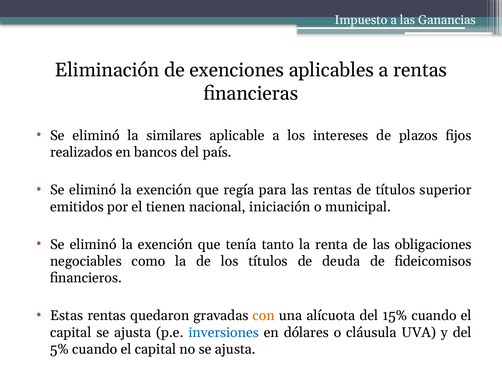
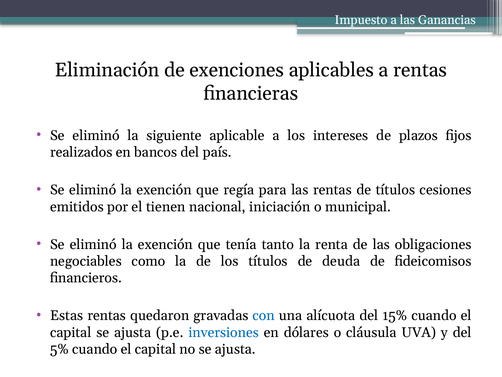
similares: similares -> siguiente (174, 135)
superior: superior -> cesiones (446, 190)
con colour: orange -> blue (264, 315)
